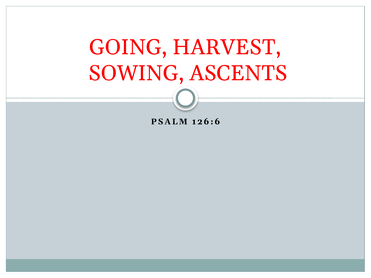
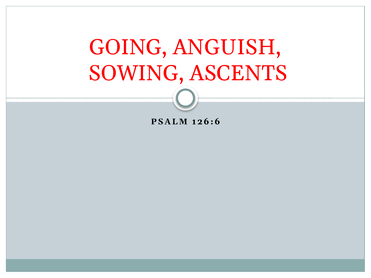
HARVEST: HARVEST -> ANGUISH (227, 47)
